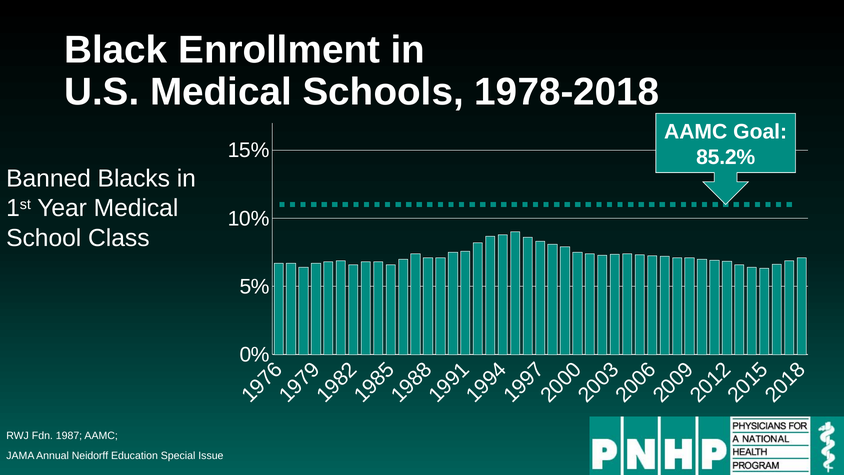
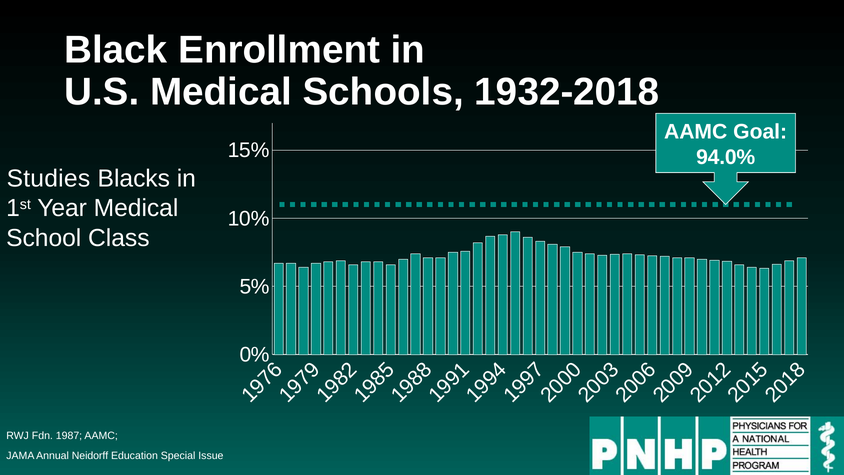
1978-2018: 1978-2018 -> 1932-2018 (567, 92)
85.2%: 85.2% -> 94.0% (726, 157)
Banned: Banned -> Studies (48, 179)
